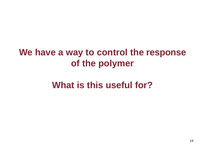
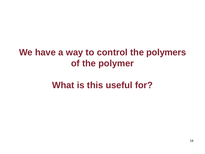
response: response -> polymers (166, 52)
